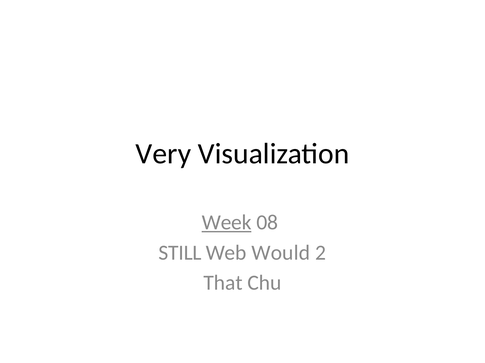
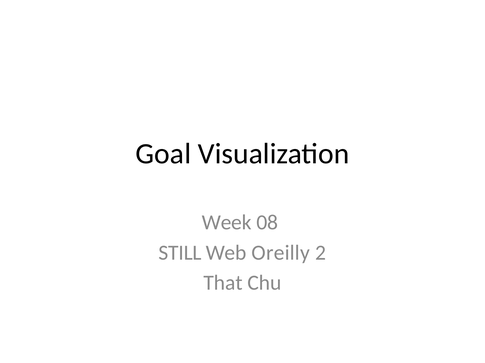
Very: Very -> Goal (163, 154)
Week underline: present -> none (227, 223)
Would: Would -> Oreilly (281, 253)
